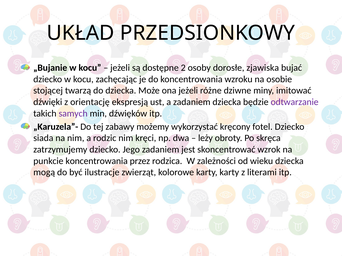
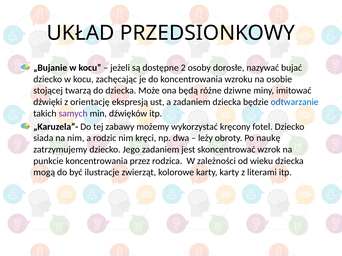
zjawiska: zjawiska -> nazywać (263, 68)
ona jeżeli: jeżeli -> będą (188, 91)
odtwarzanie colour: purple -> blue (295, 102)
skręca: skręca -> naukę (268, 138)
